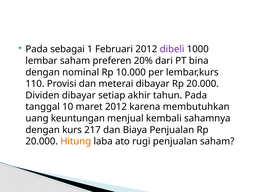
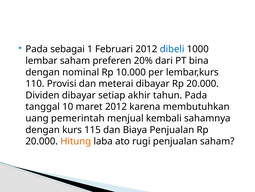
dibeli colour: purple -> blue (172, 49)
keuntungan: keuntungan -> pemerintah (78, 118)
217: 217 -> 115 (92, 129)
